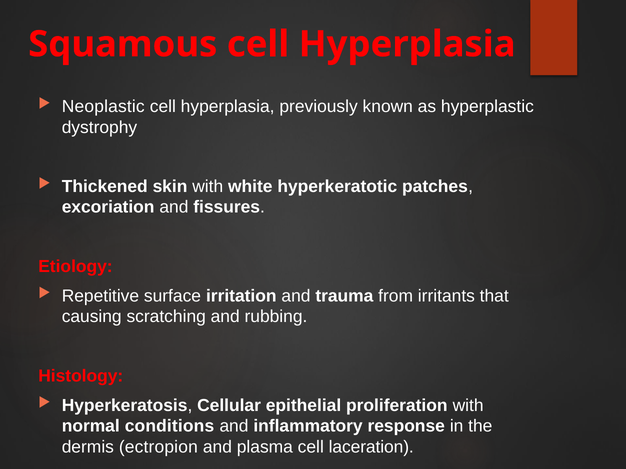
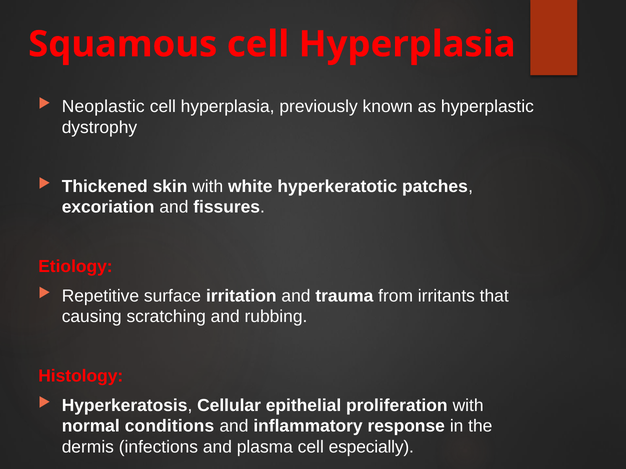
ectropion: ectropion -> infections (158, 448)
laceration: laceration -> especially (371, 448)
